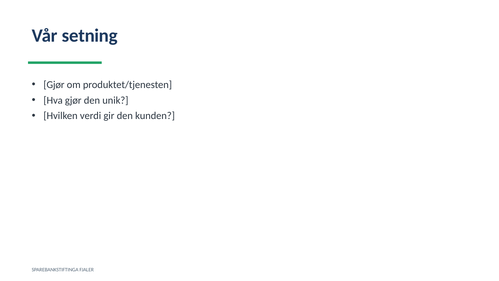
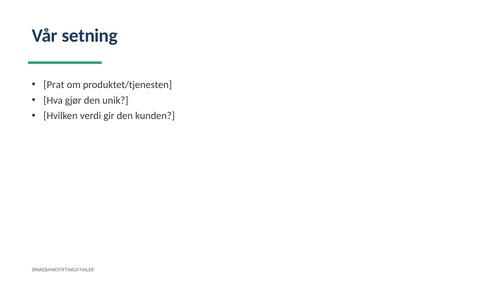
Gjør: Gjør -> Prat (54, 85)
